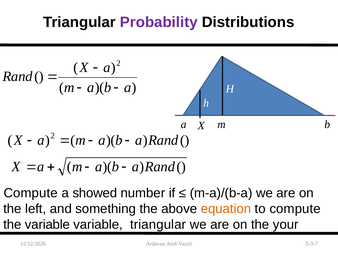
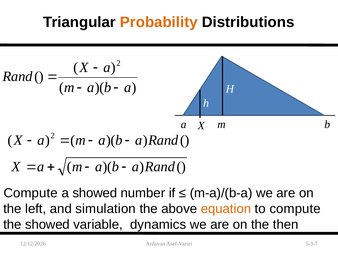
Probability colour: purple -> orange (159, 22)
something: something -> simulation (106, 209)
the variable: variable -> showed (47, 225)
variable triangular: triangular -> dynamics (158, 225)
your: your -> then (286, 225)
